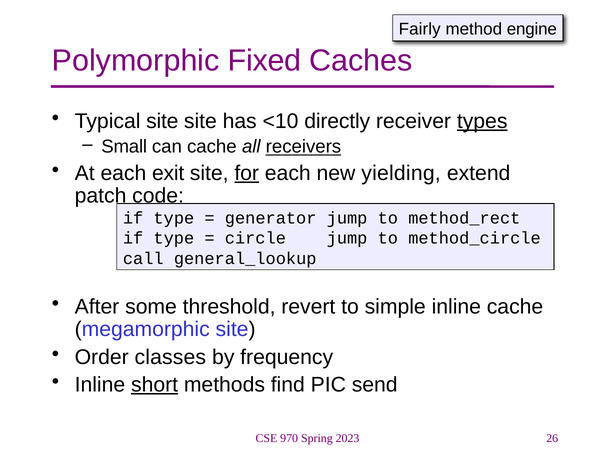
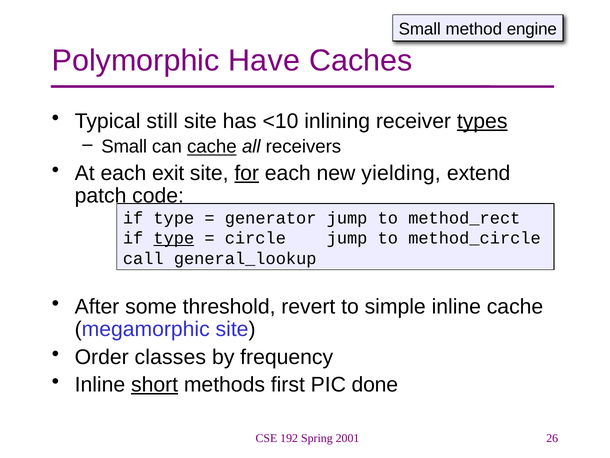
Fairly: Fairly -> Small (420, 29)
Fixed: Fixed -> Have (264, 61)
Typical site: site -> still (162, 121)
directly: directly -> inlining (337, 121)
cache underline: none -> present (212, 147)
receivers underline: present -> none (303, 147)
type underline: none -> present (174, 238)
find: find -> first (288, 384)
send: send -> done (375, 384)
970: 970 -> 192 (289, 438)
2023: 2023 -> 2001 (348, 438)
